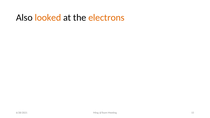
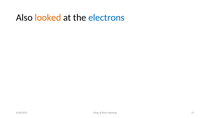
electrons colour: orange -> blue (106, 18)
